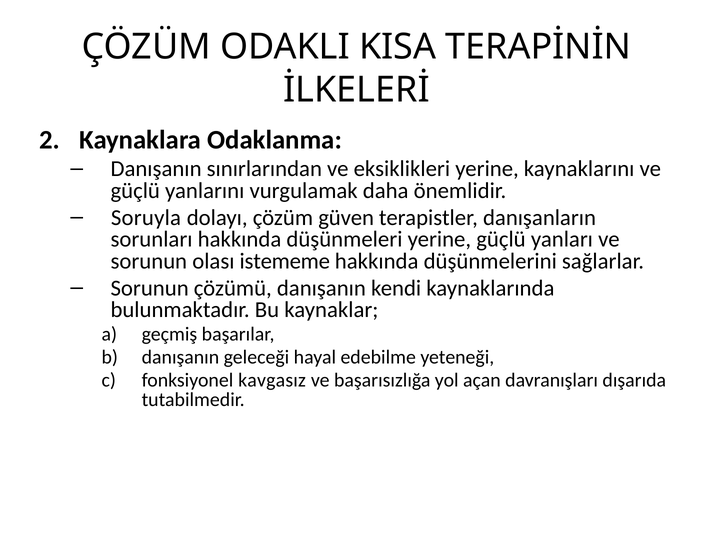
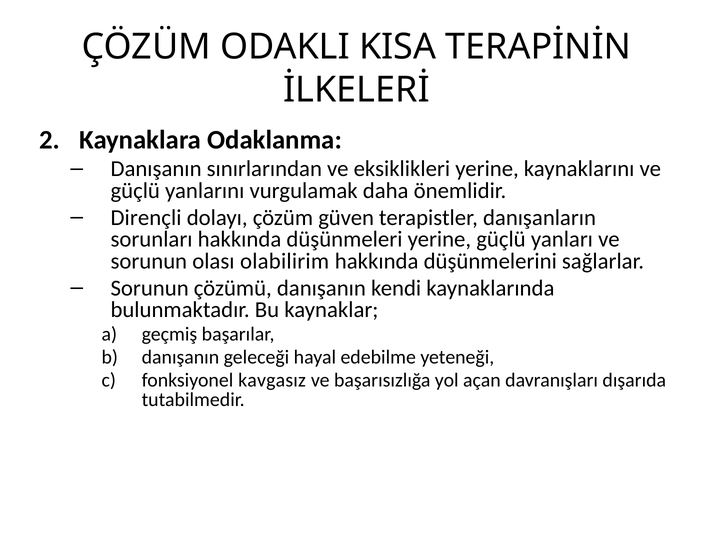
Soruyla: Soruyla -> Dirençli (146, 218)
istememe: istememe -> olabilirim (285, 261)
